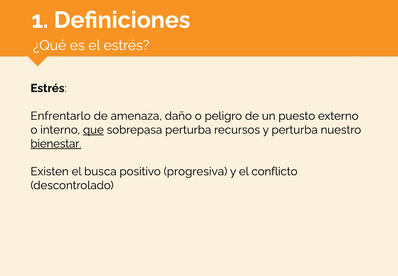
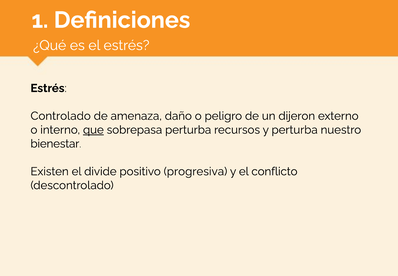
Enfrentarlo: Enfrentarlo -> Controlado (61, 116)
puesto: puesto -> dijeron (297, 116)
bienestar underline: present -> none (56, 144)
busca: busca -> divide (100, 171)
